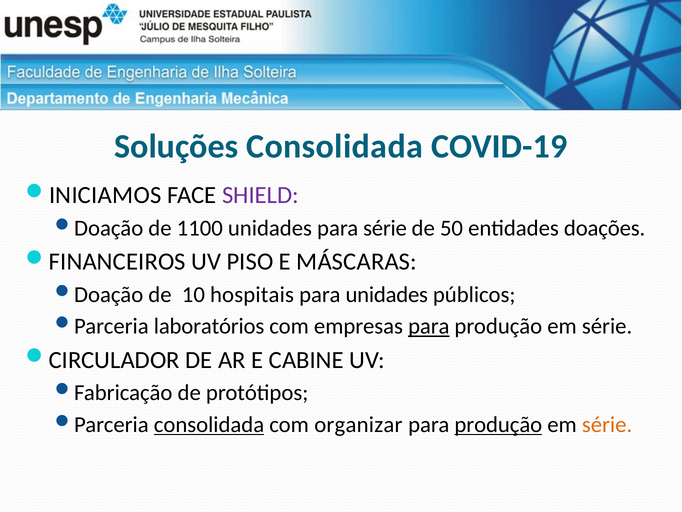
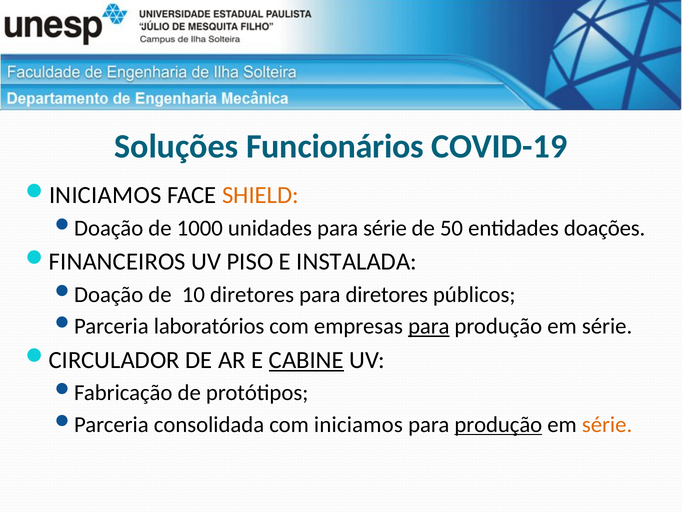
Soluções Consolidada: Consolidada -> Funcionários (335, 146)
SHIELD colour: purple -> orange (261, 195)
1100: 1100 -> 1000 (200, 228)
MÁSCARAS: MÁSCARAS -> INSTALADA (357, 261)
10 hospitais: hospitais -> diretores (252, 294)
para unidades: unidades -> diretores (387, 294)
CABINE underline: none -> present (306, 360)
consolidada underline: present -> none (209, 424)
com organizar: organizar -> iniciamos (358, 424)
